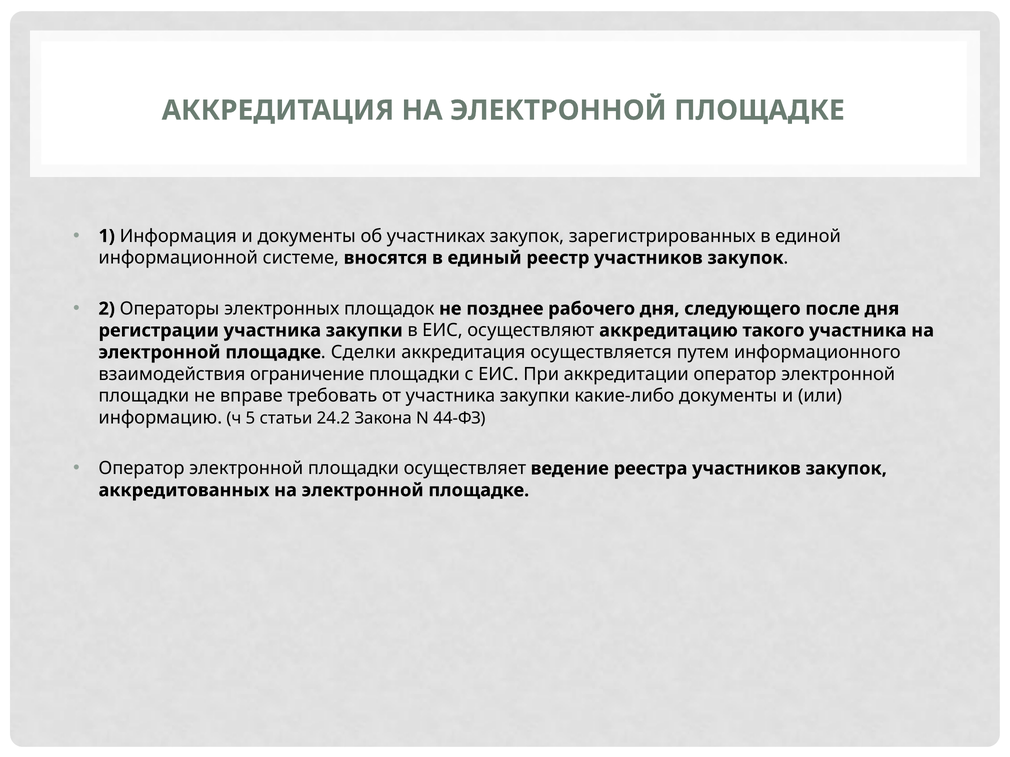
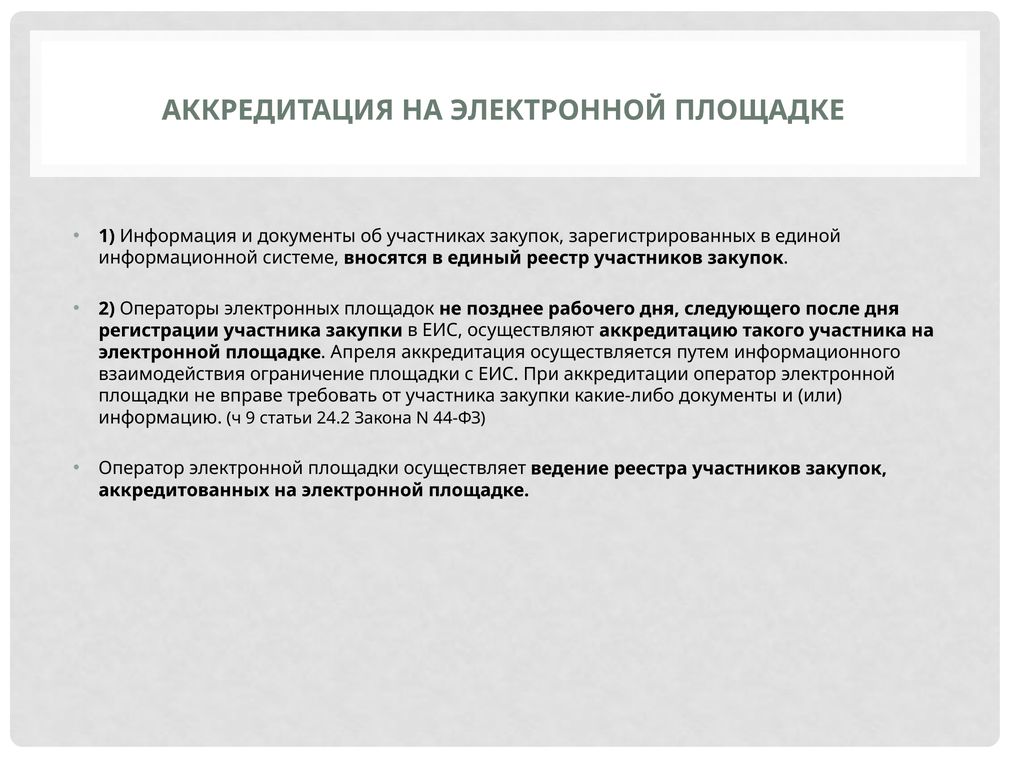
Сделки: Сделки -> Апреля (363, 352)
5: 5 -> 9 (250, 418)
